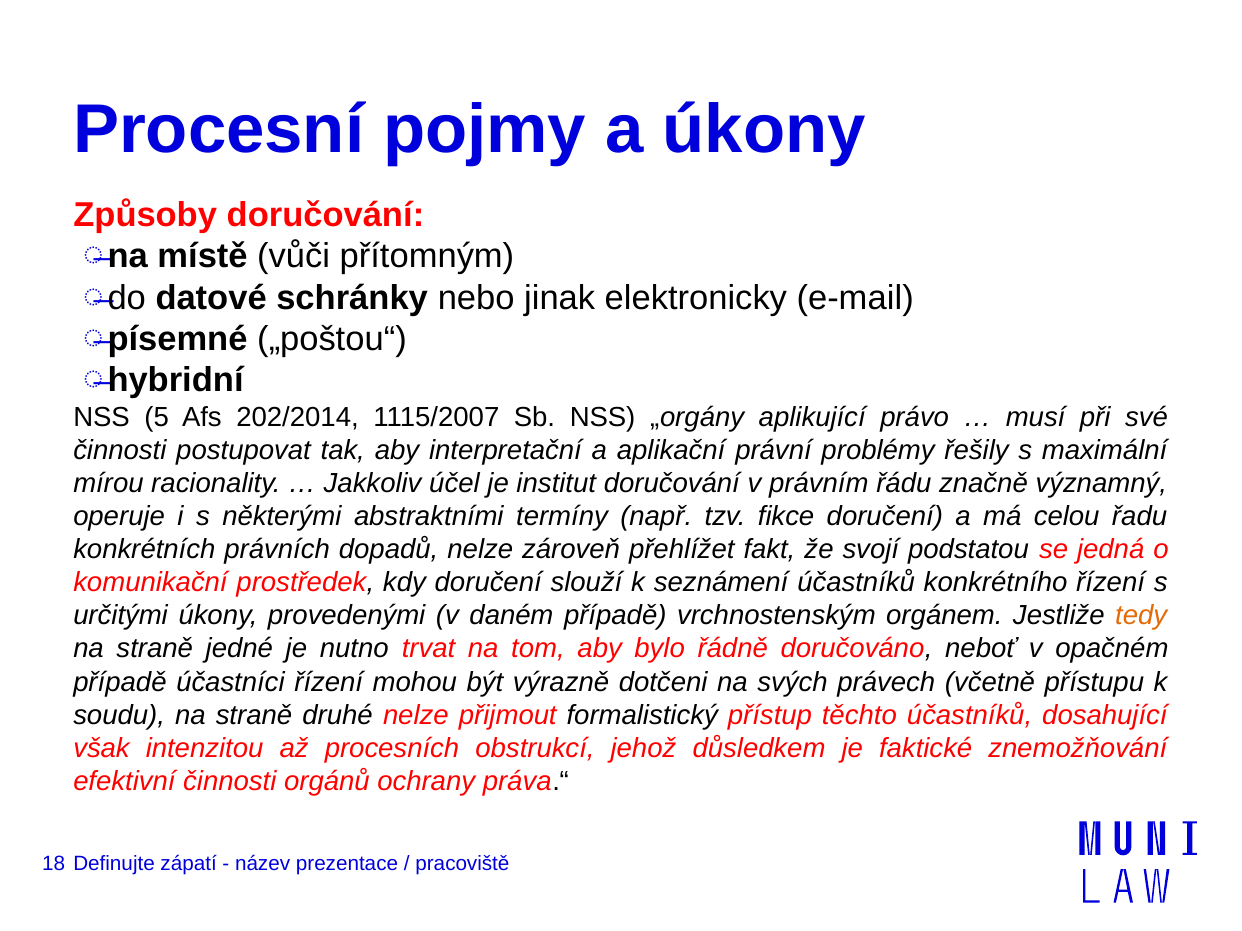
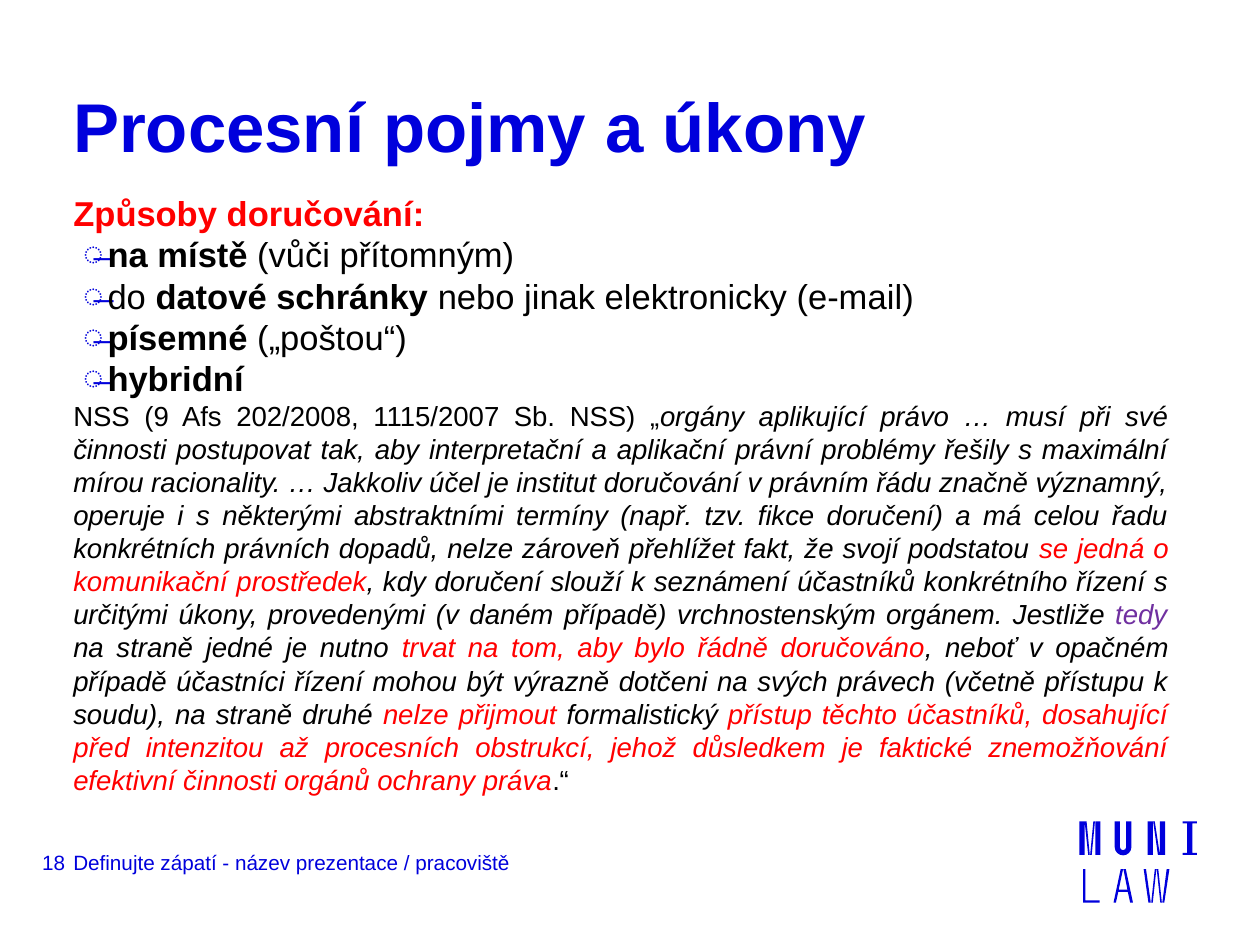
5: 5 -> 9 (157, 417)
202/2014: 202/2014 -> 202/2008 (298, 417)
tedy colour: orange -> purple (1141, 616)
však: však -> před (101, 748)
